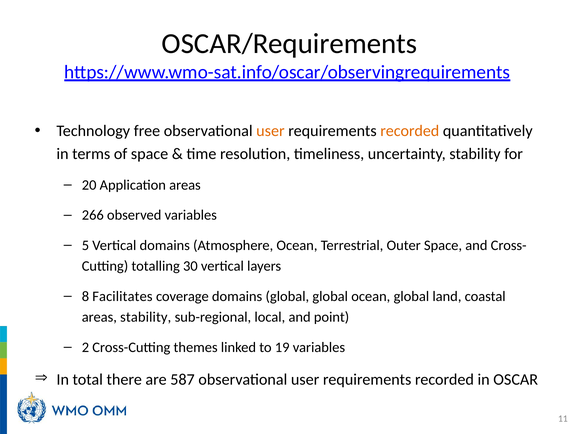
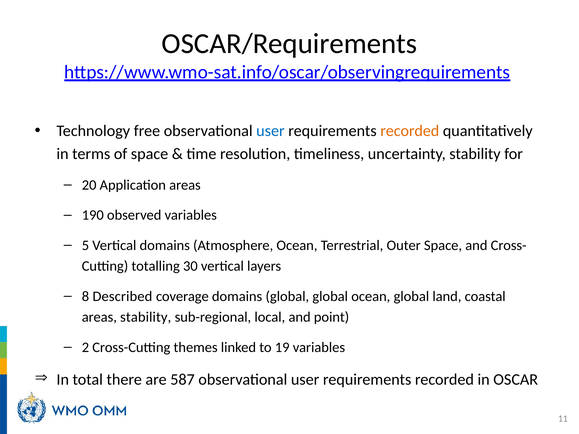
user colour: orange -> blue (270, 131)
266: 266 -> 190 (93, 215)
Facilitates: Facilitates -> Described (122, 296)
